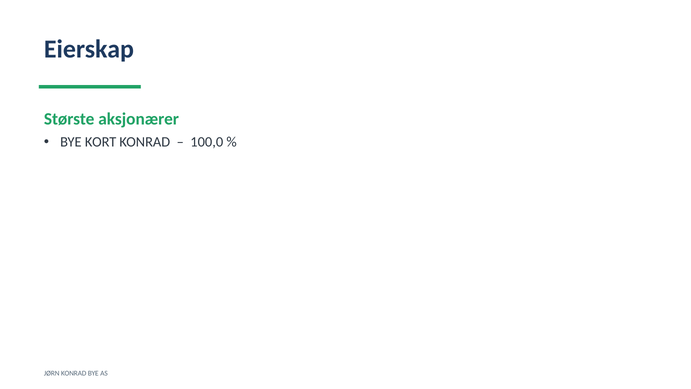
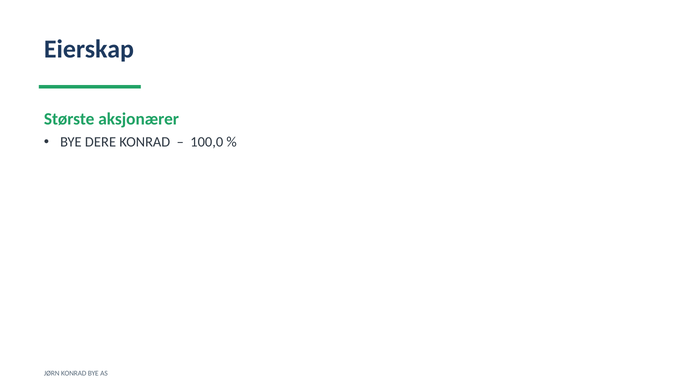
KORT: KORT -> DERE (100, 142)
